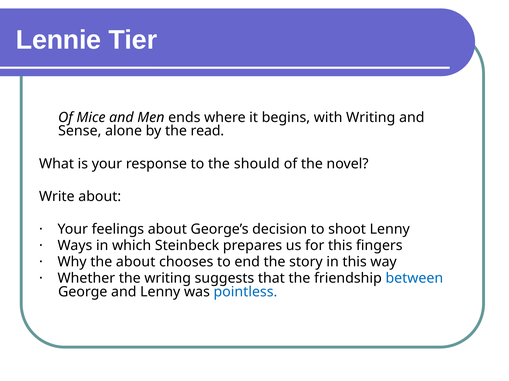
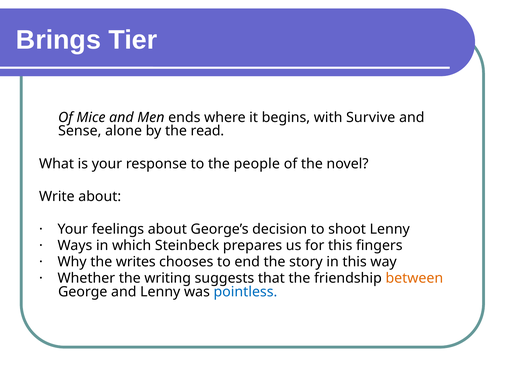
Lennie: Lennie -> Brings (58, 40)
with Writing: Writing -> Survive (371, 118)
should: should -> people (257, 164)
the about: about -> writes (136, 262)
between colour: blue -> orange (414, 279)
